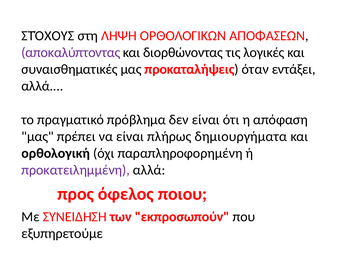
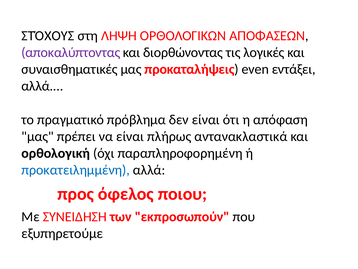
όταν: όταν -> even (255, 69)
δημιουργήματα: δημιουργήματα -> αντανακλαστικά (241, 136)
προκατειλημμένη colour: purple -> blue (76, 170)
